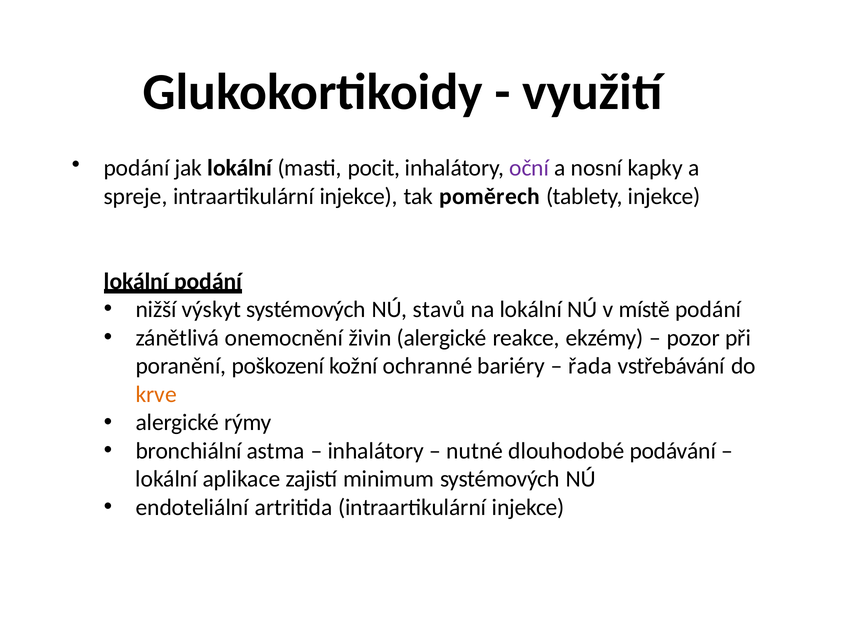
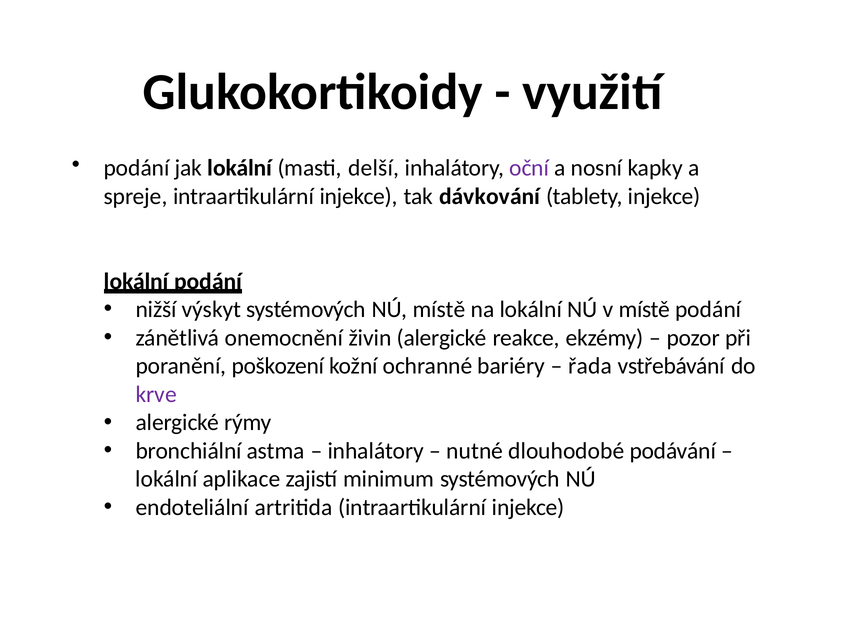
pocit: pocit -> delší (374, 168)
poměrech: poměrech -> dávkování (490, 196)
NÚ stavů: stavů -> místě (439, 310)
krve colour: orange -> purple (156, 394)
